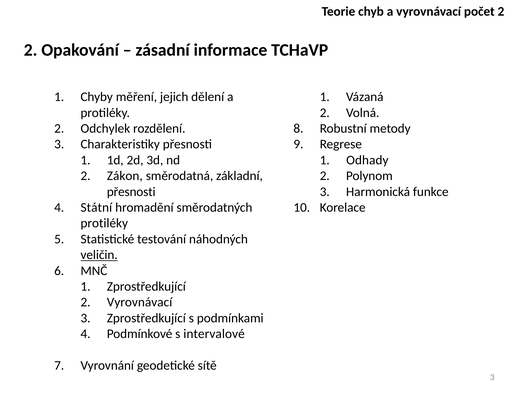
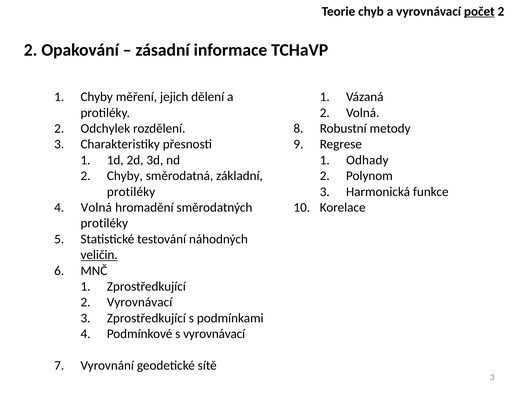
počet underline: none -> present (479, 11)
2 Zákon: Zákon -> Chyby (125, 176)
přesnosti: přesnosti -> protiléky (131, 191)
Státní: Státní -> Volná (96, 207)
s intervalové: intervalové -> vyrovnávací (214, 333)
